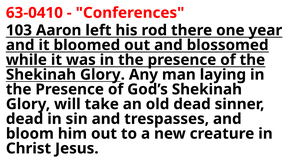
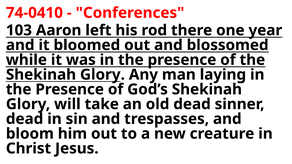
63-0410: 63-0410 -> 74-0410 (34, 13)
